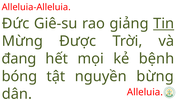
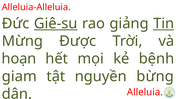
Giê-su underline: none -> present (56, 24)
đang: đang -> hoạn (19, 59)
bóng: bóng -> giam (19, 76)
